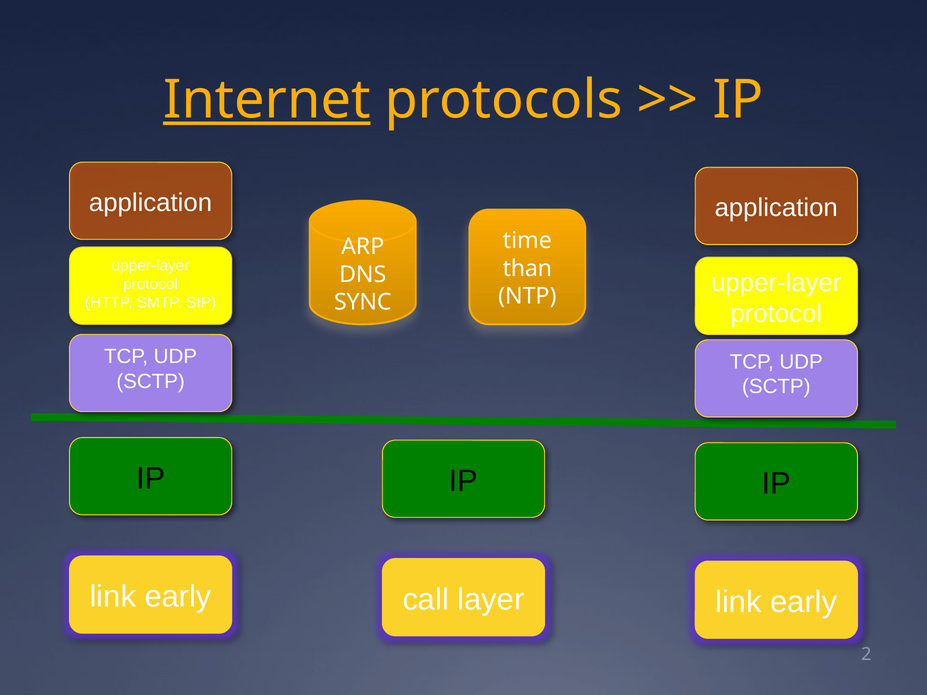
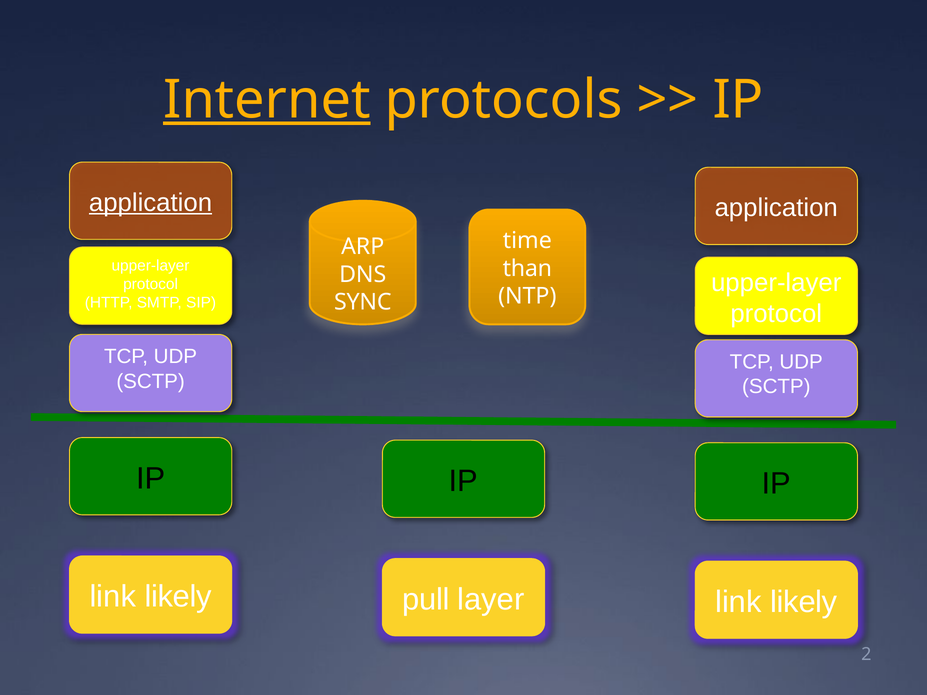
application underline: none -> present (151, 203)
early: early -> likely (178, 597)
call: call -> pull (426, 600)
early: early -> likely (804, 602)
